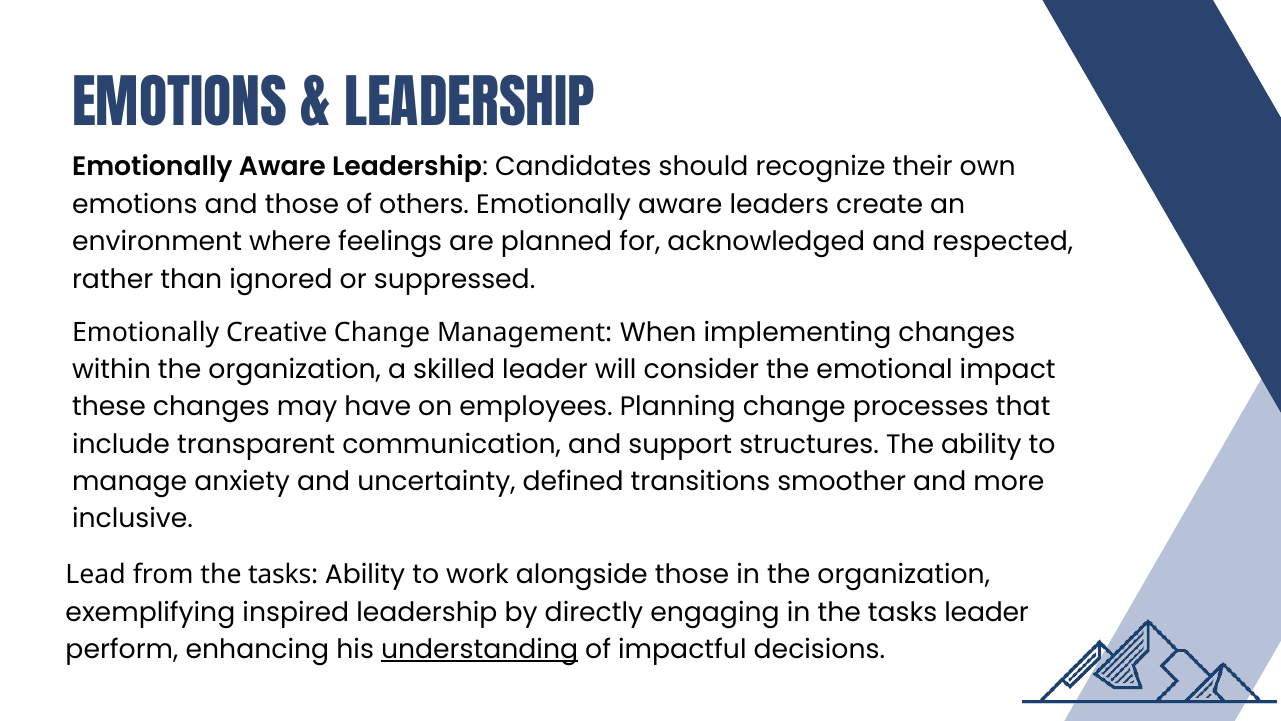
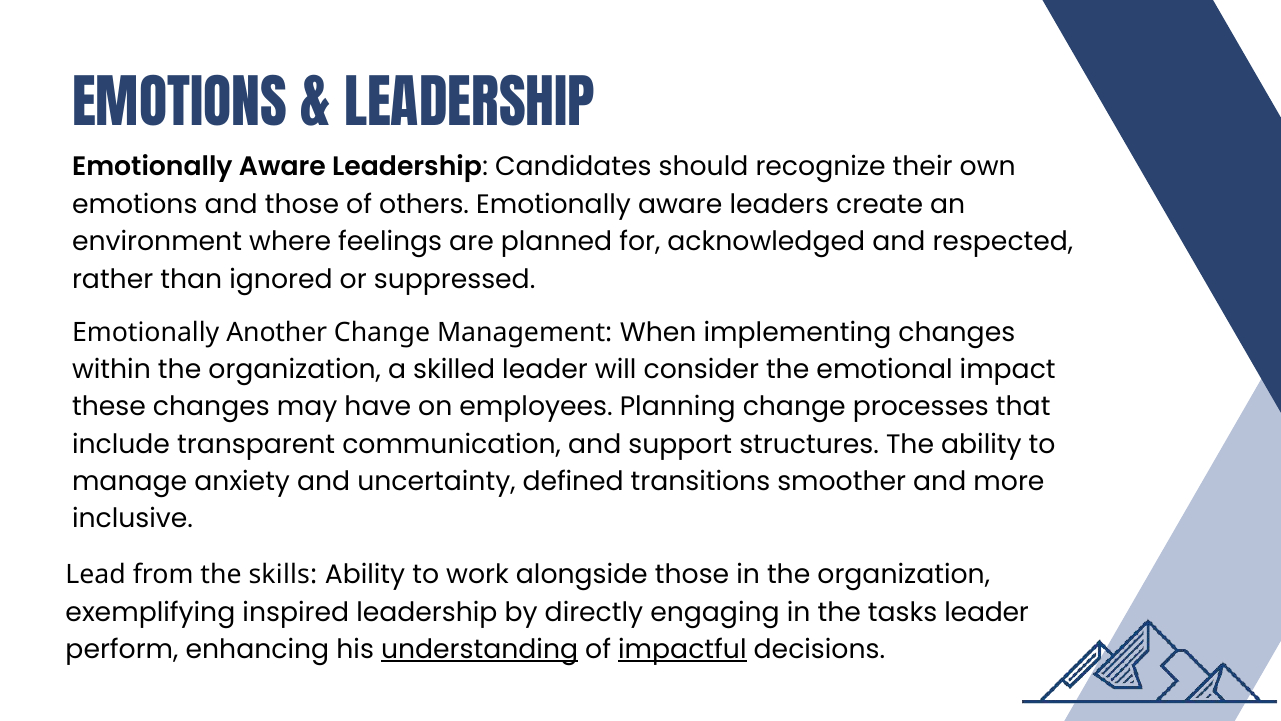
Creative: Creative -> Another (277, 332)
from the tasks: tasks -> skills (283, 575)
impactful underline: none -> present (682, 649)
